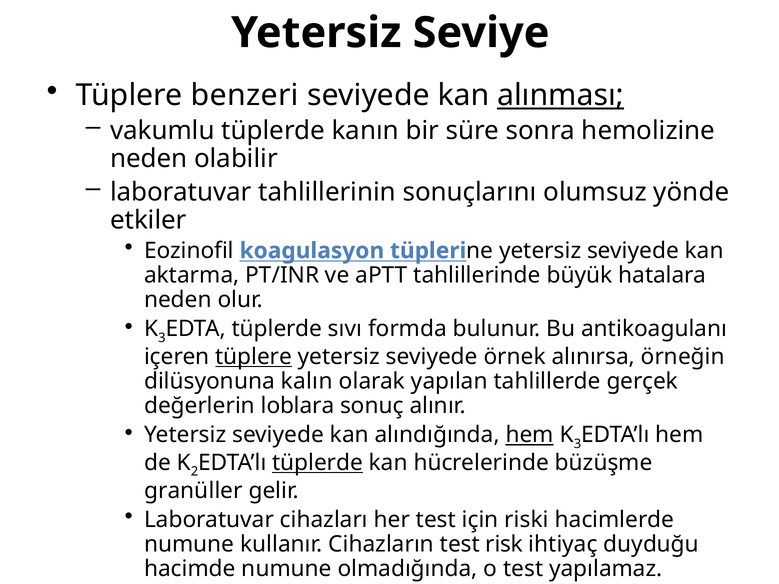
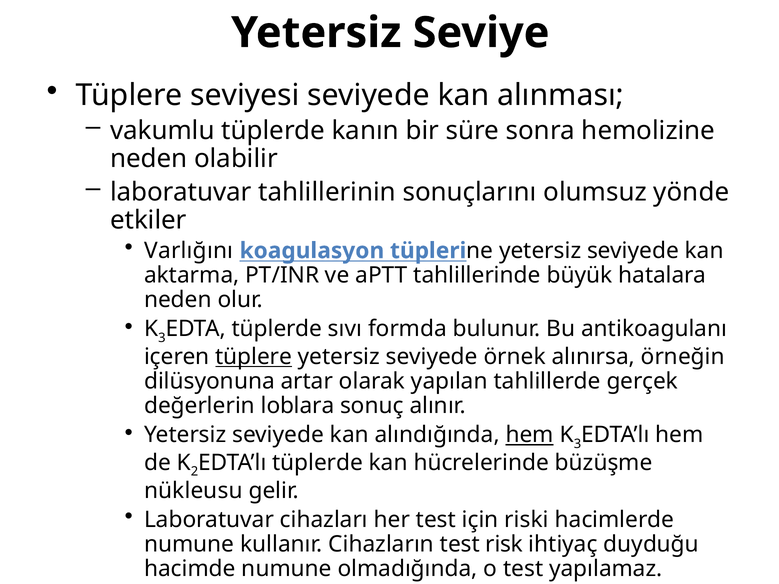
benzeri: benzeri -> seviyesi (245, 95)
alınması underline: present -> none (561, 95)
Eozinofil: Eozinofil -> Varlığını (189, 251)
kalın: kalın -> artar (307, 381)
tüplerde underline: present -> none (318, 463)
granüller: granüller -> nükleusu (193, 491)
